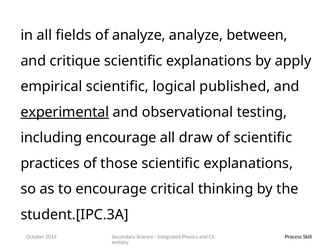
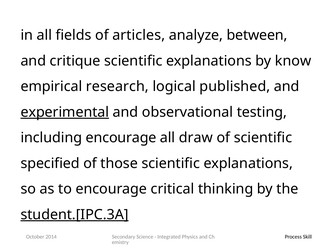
of analyze: analyze -> articles (139, 35)
apply: apply -> know (293, 61)
empirical scientific: scientific -> research (117, 87)
practices: practices -> specified (50, 164)
student.[IPC.3A underline: none -> present (75, 215)
